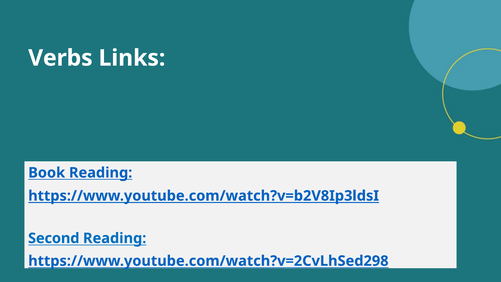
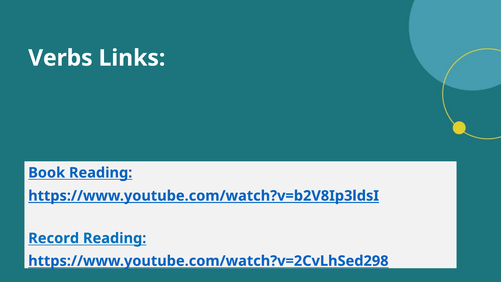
Second: Second -> Record (54, 238)
